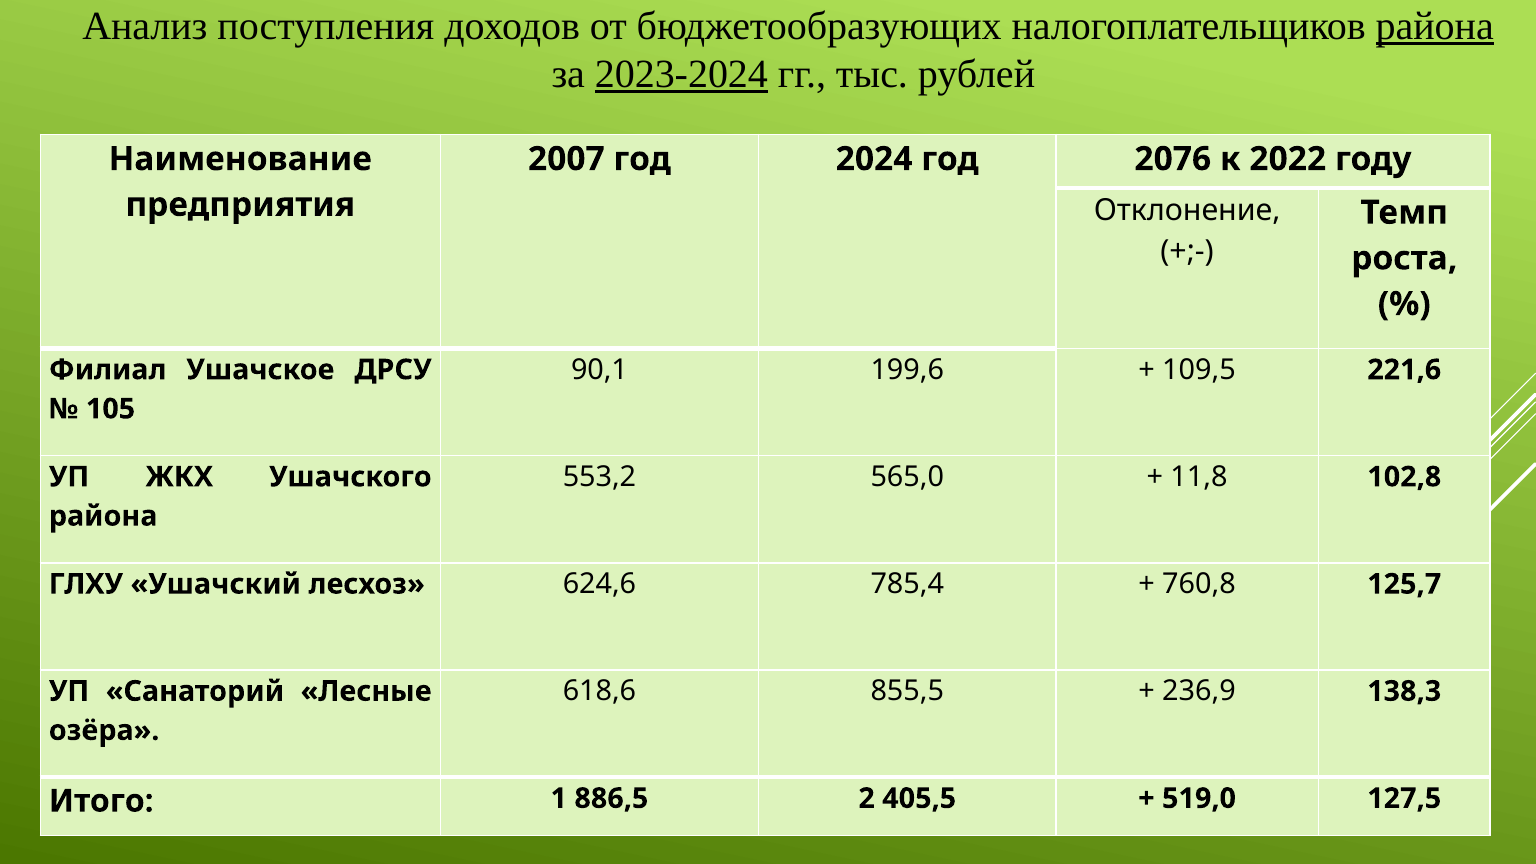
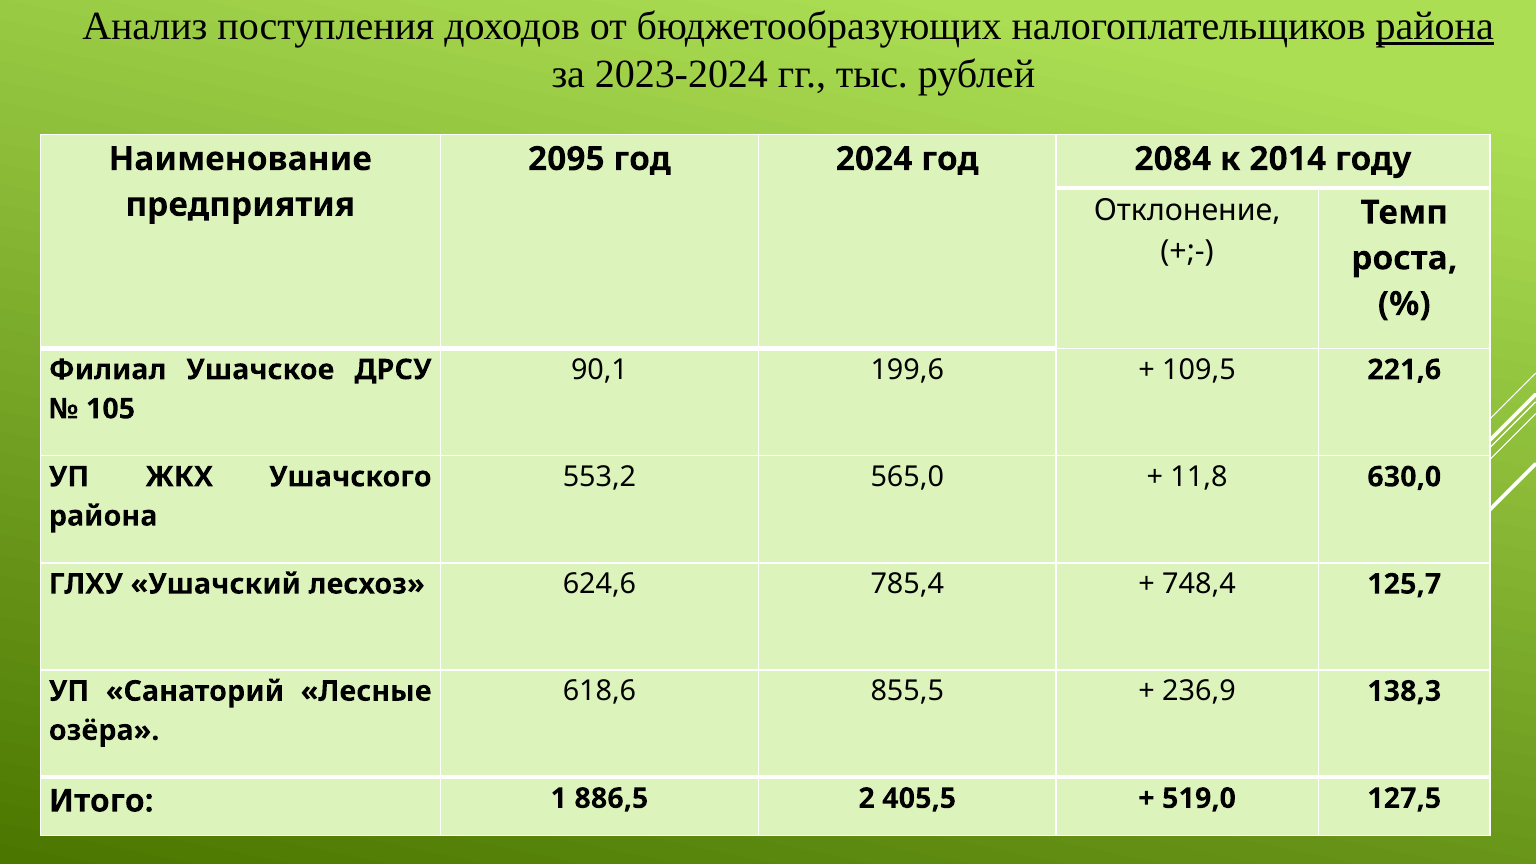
2023-2024 underline: present -> none (681, 74)
2007: 2007 -> 2095 (566, 159)
2076: 2076 -> 2084 (1173, 159)
2022: 2022 -> 2014 (1288, 159)
102,8: 102,8 -> 630,0 (1404, 477)
760,8: 760,8 -> 748,4 (1199, 584)
